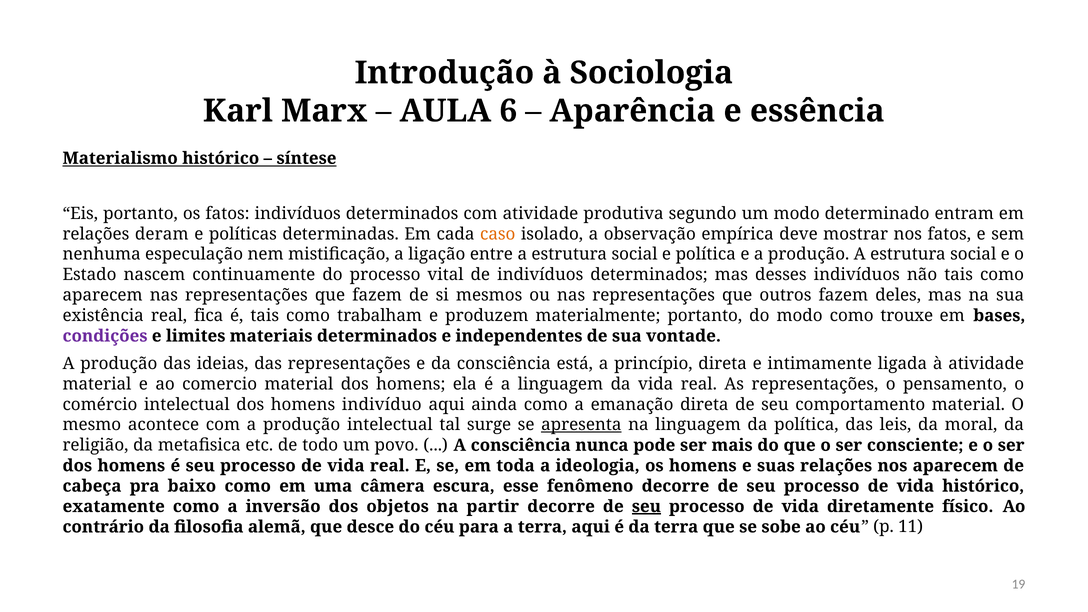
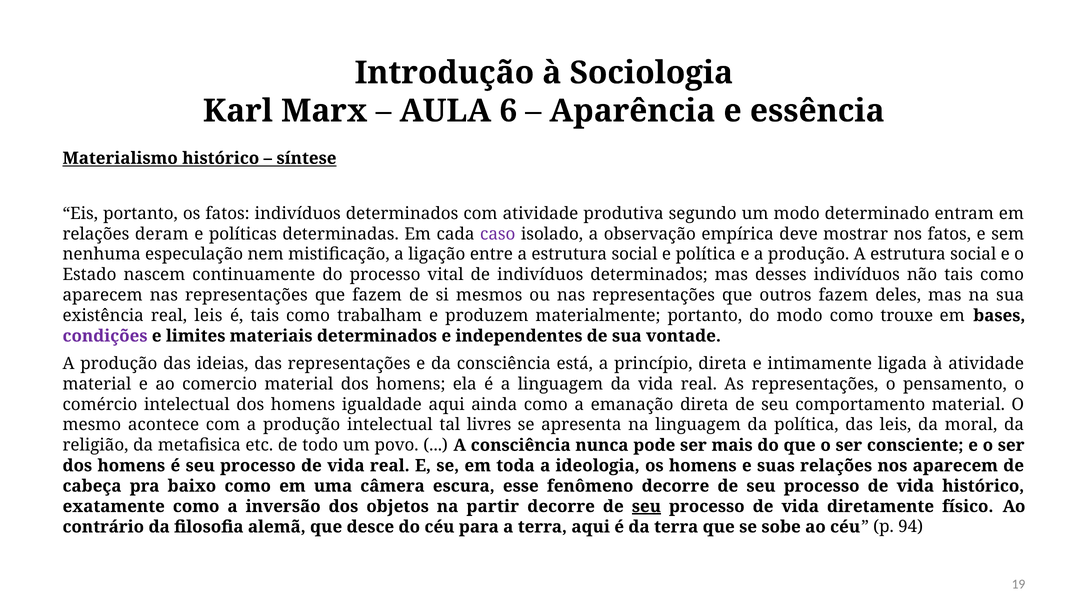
caso colour: orange -> purple (498, 234)
real fica: fica -> leis (208, 316)
indivíduo: indivíduo -> igualdade (382, 404)
surge: surge -> livres (489, 425)
apresenta underline: present -> none (581, 425)
11: 11 -> 94 (911, 527)
